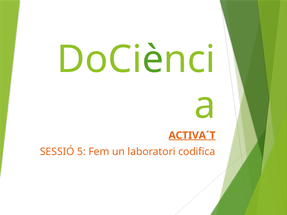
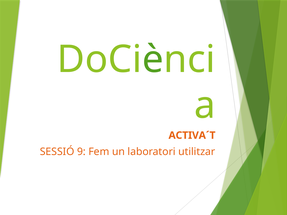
ACTIVA´T underline: present -> none (192, 136)
5: 5 -> 9 (81, 152)
codifica: codifica -> utilitzar (197, 152)
